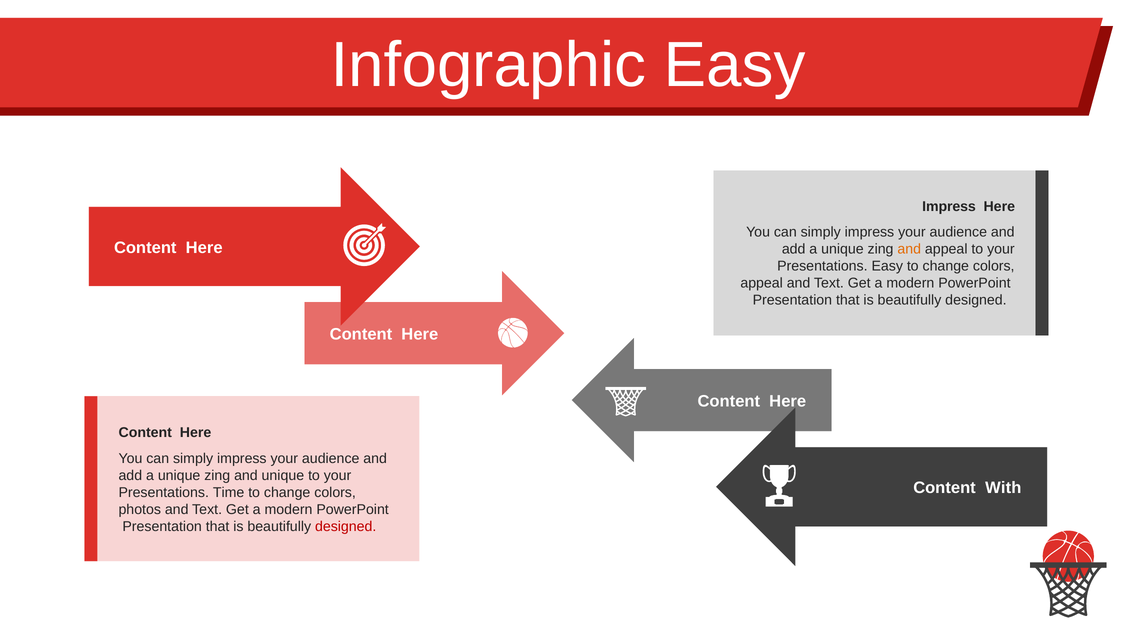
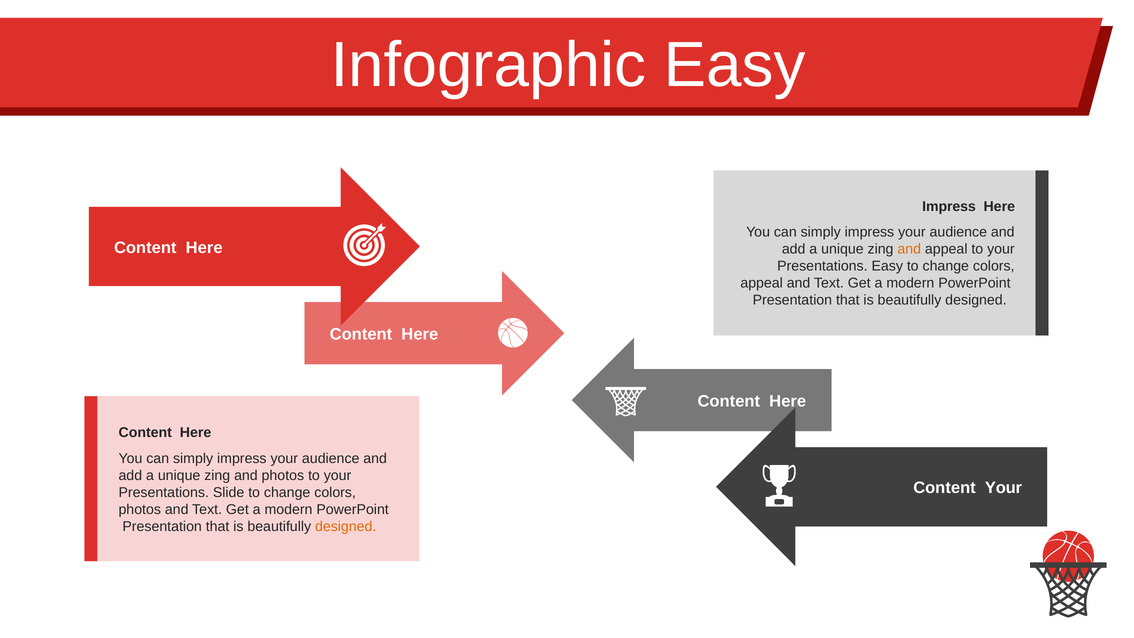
and unique: unique -> photos (283, 475)
Content With: With -> Your (1003, 488)
Time: Time -> Slide (229, 492)
designed colour: red -> orange (346, 526)
